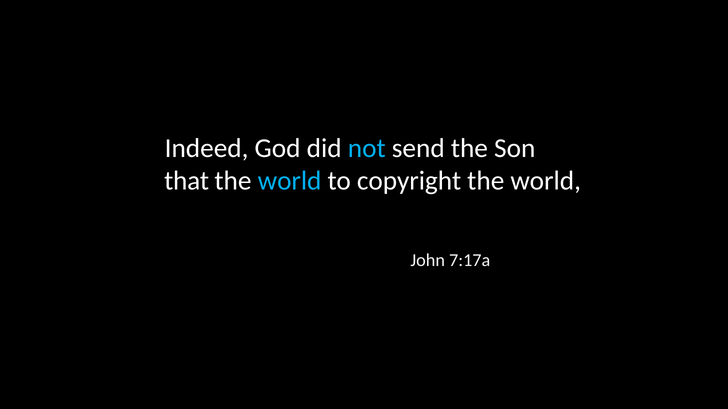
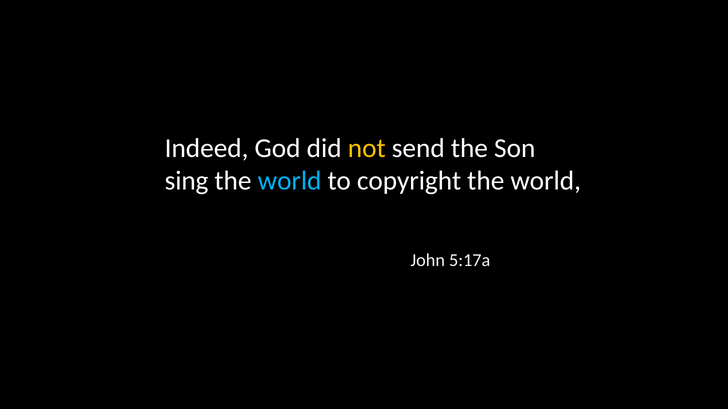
not colour: light blue -> yellow (367, 148)
that: that -> sing (187, 181)
7:17a: 7:17a -> 5:17a (470, 261)
